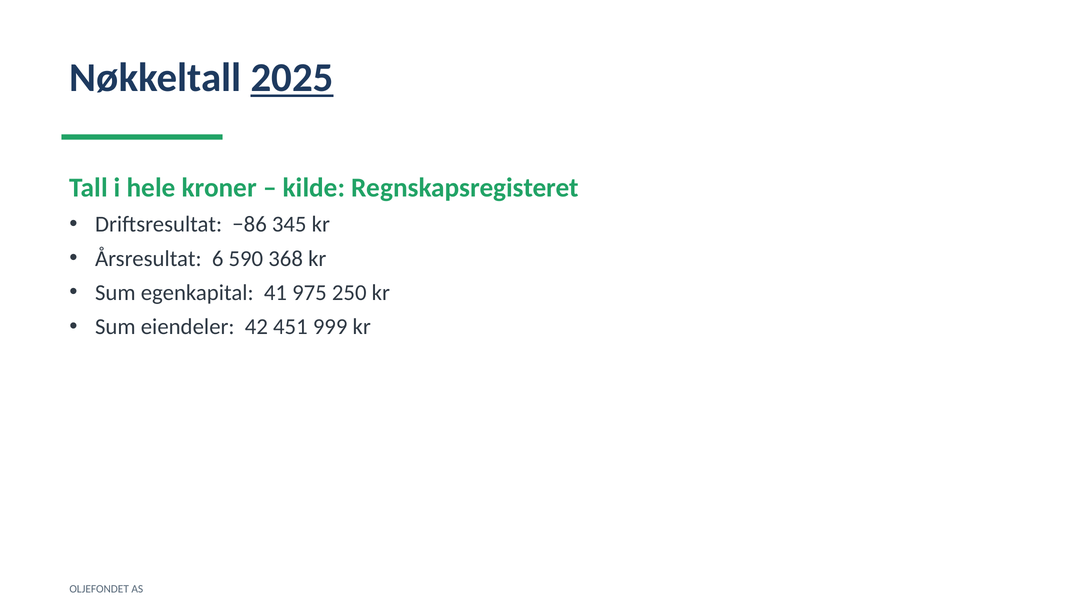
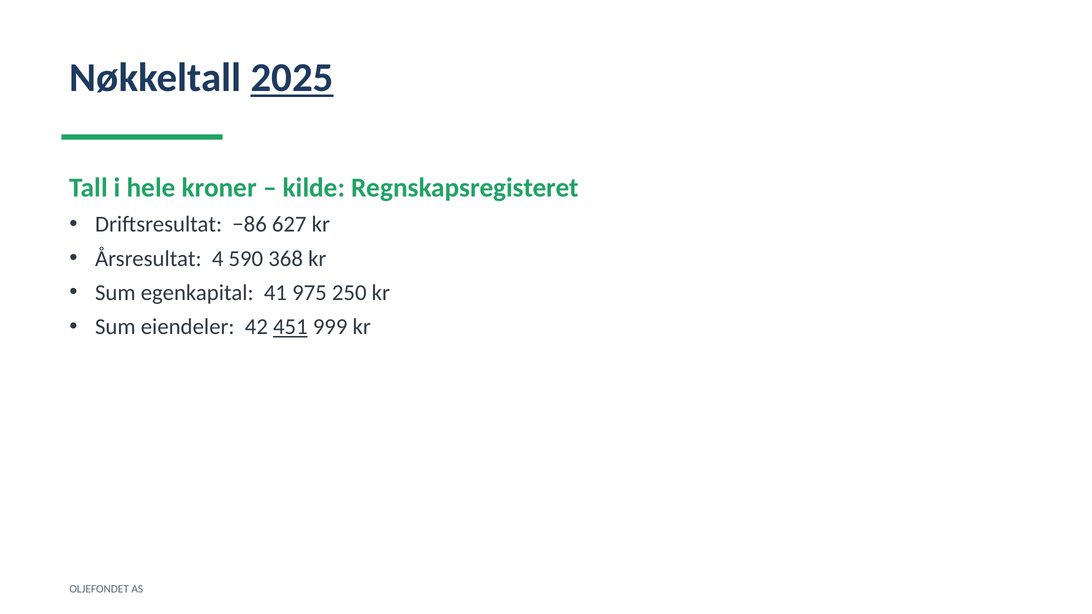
345: 345 -> 627 (289, 225)
6: 6 -> 4 (218, 259)
451 underline: none -> present (290, 327)
